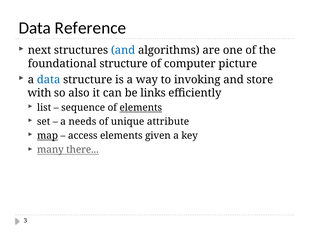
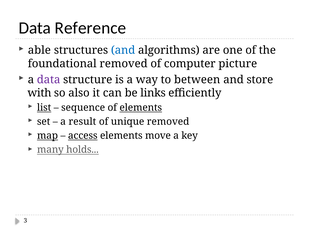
next: next -> able (39, 50)
foundational structure: structure -> removed (124, 64)
data colour: blue -> purple (49, 80)
invoking: invoking -> between (197, 80)
list underline: none -> present (44, 108)
needs: needs -> result (82, 122)
unique attribute: attribute -> removed (168, 122)
access underline: none -> present (83, 136)
given: given -> move (158, 136)
there: there -> holds (82, 150)
